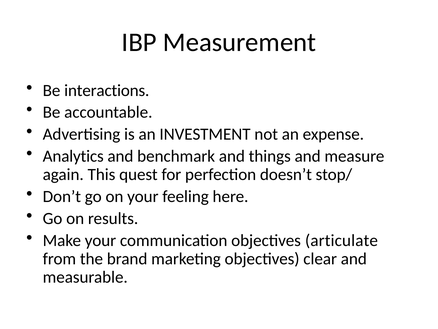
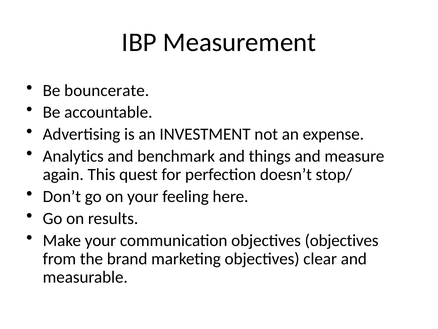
interactions: interactions -> bouncerate (107, 90)
objectives articulate: articulate -> objectives (342, 240)
